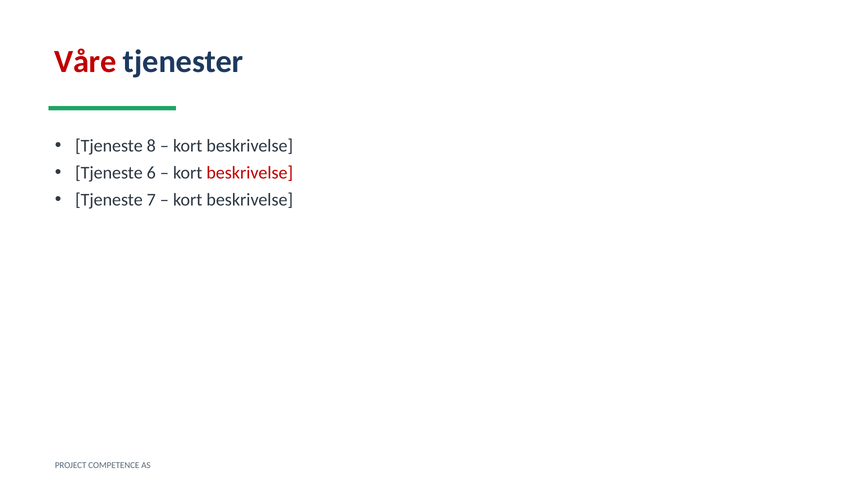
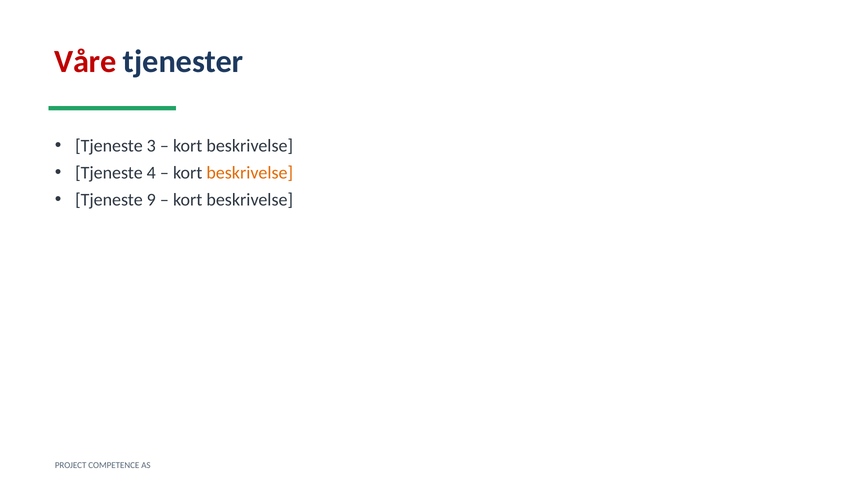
8: 8 -> 3 (151, 146)
6: 6 -> 4 (151, 173)
beskrivelse colour: red -> orange (250, 173)
7: 7 -> 9 (151, 200)
